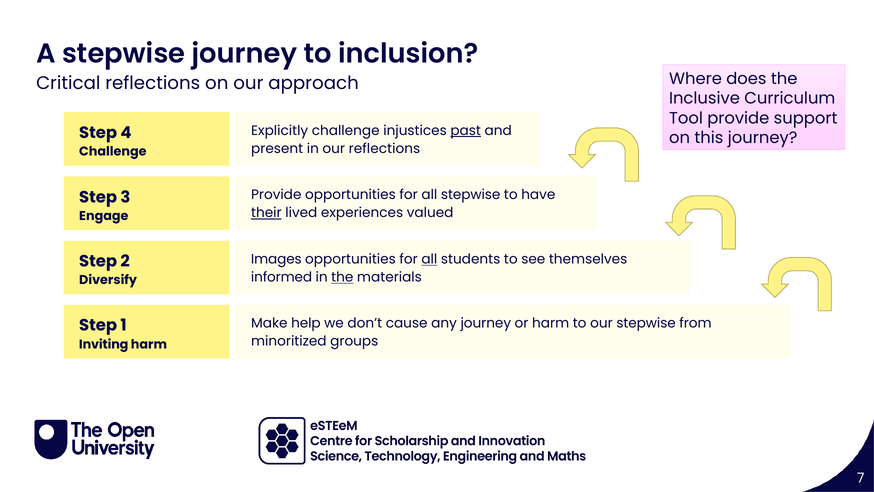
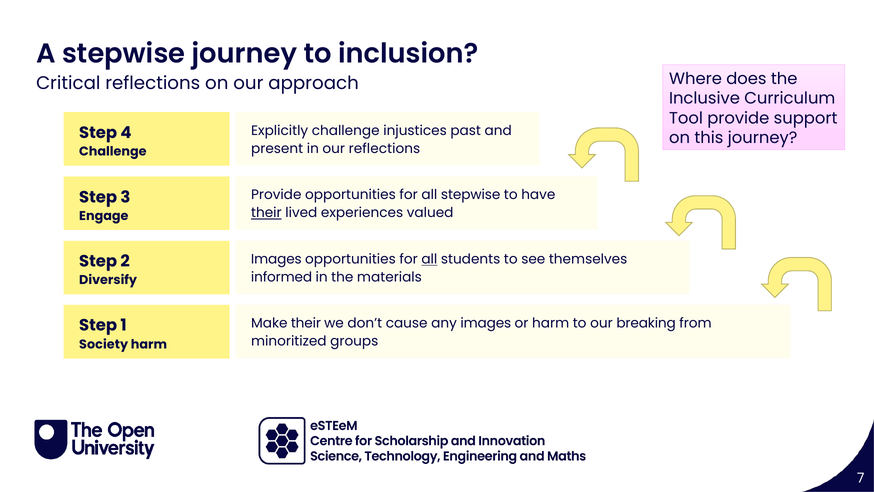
past underline: present -> none (466, 131)
the underline: present -> none (342, 277)
Make help: help -> their (306, 323)
any journey: journey -> images (486, 323)
our stepwise: stepwise -> breaking (646, 323)
Inviting: Inviting -> Society (104, 344)
